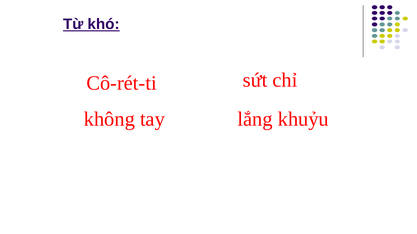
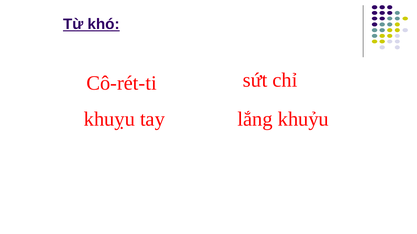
không: không -> khuỵu (109, 119)
